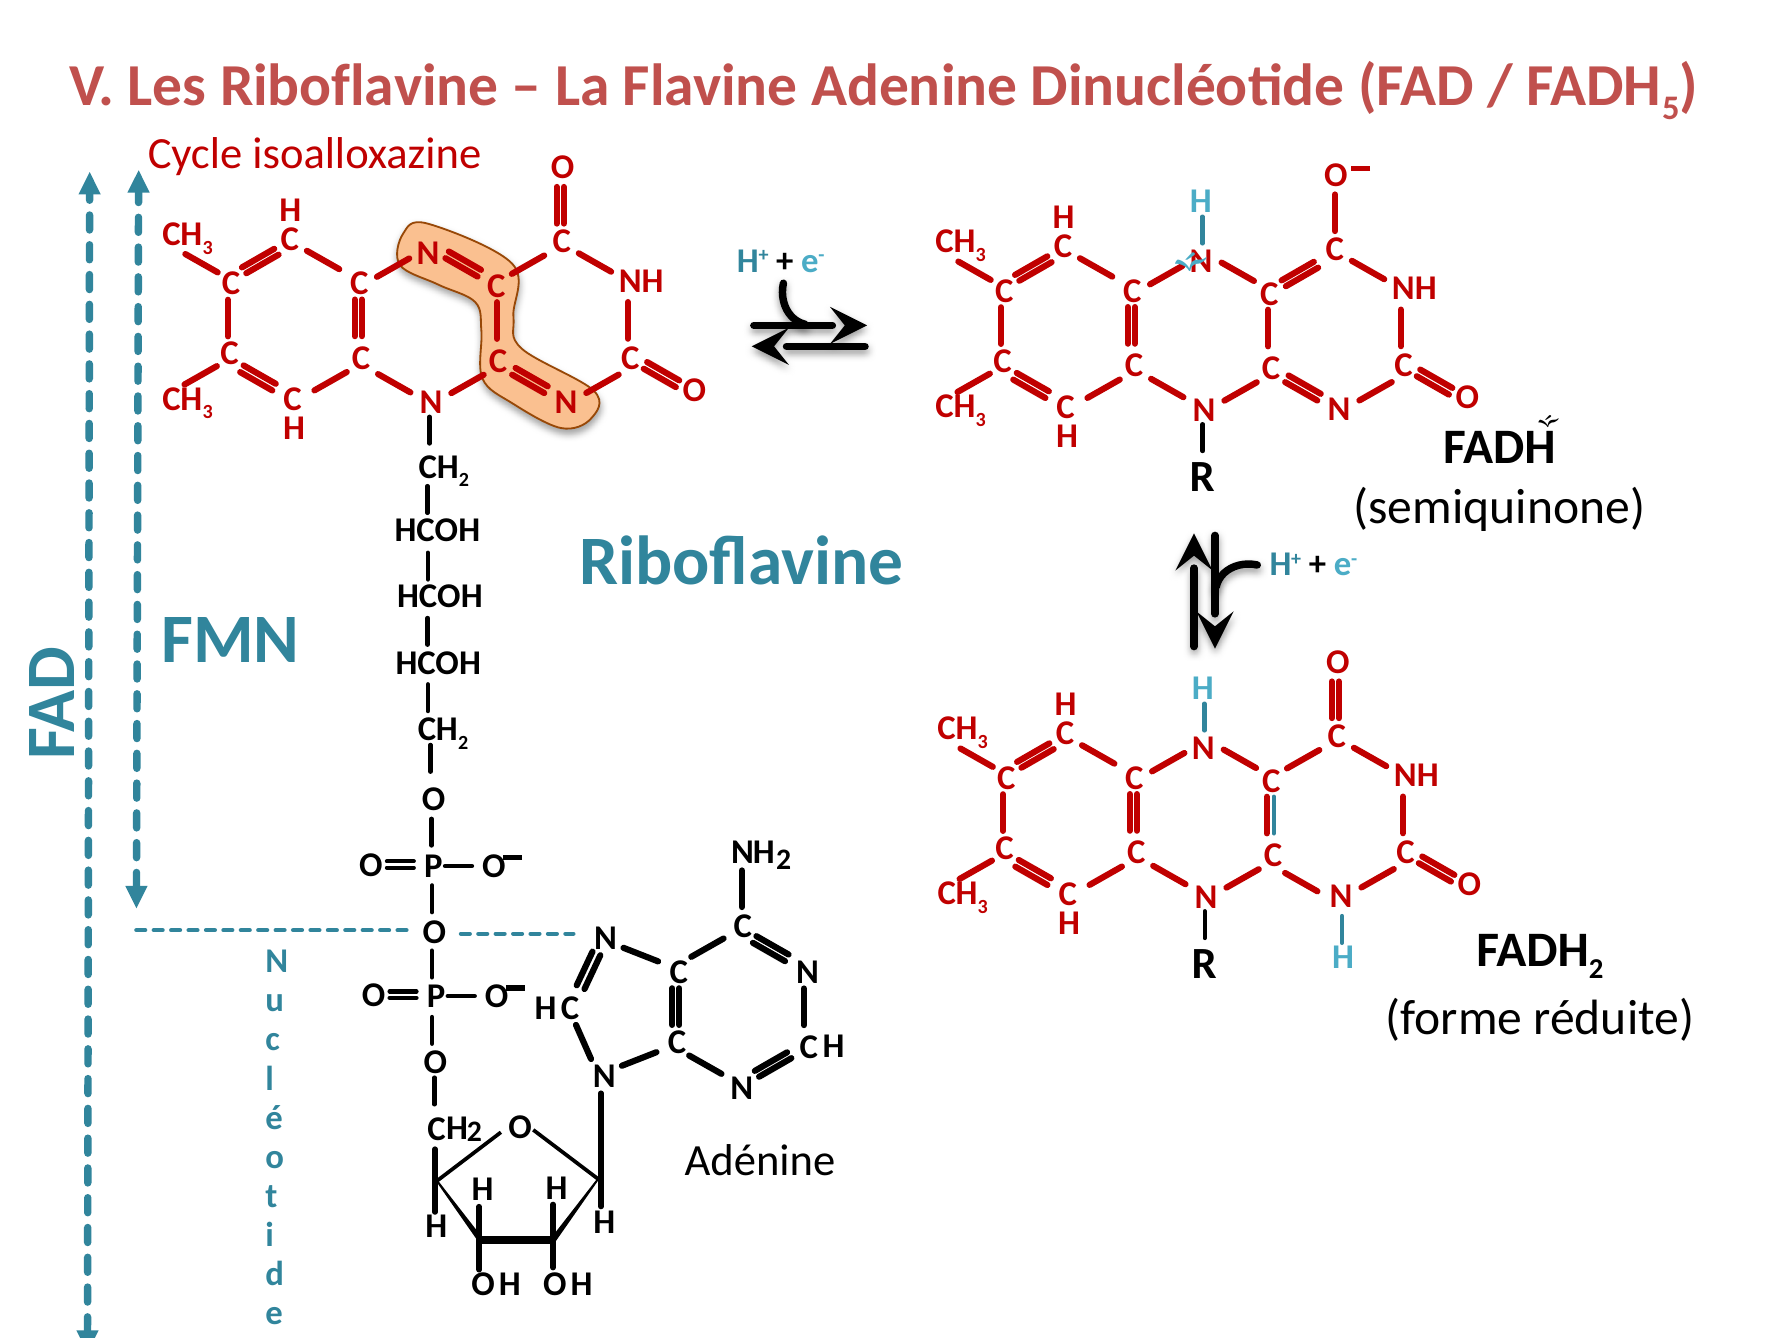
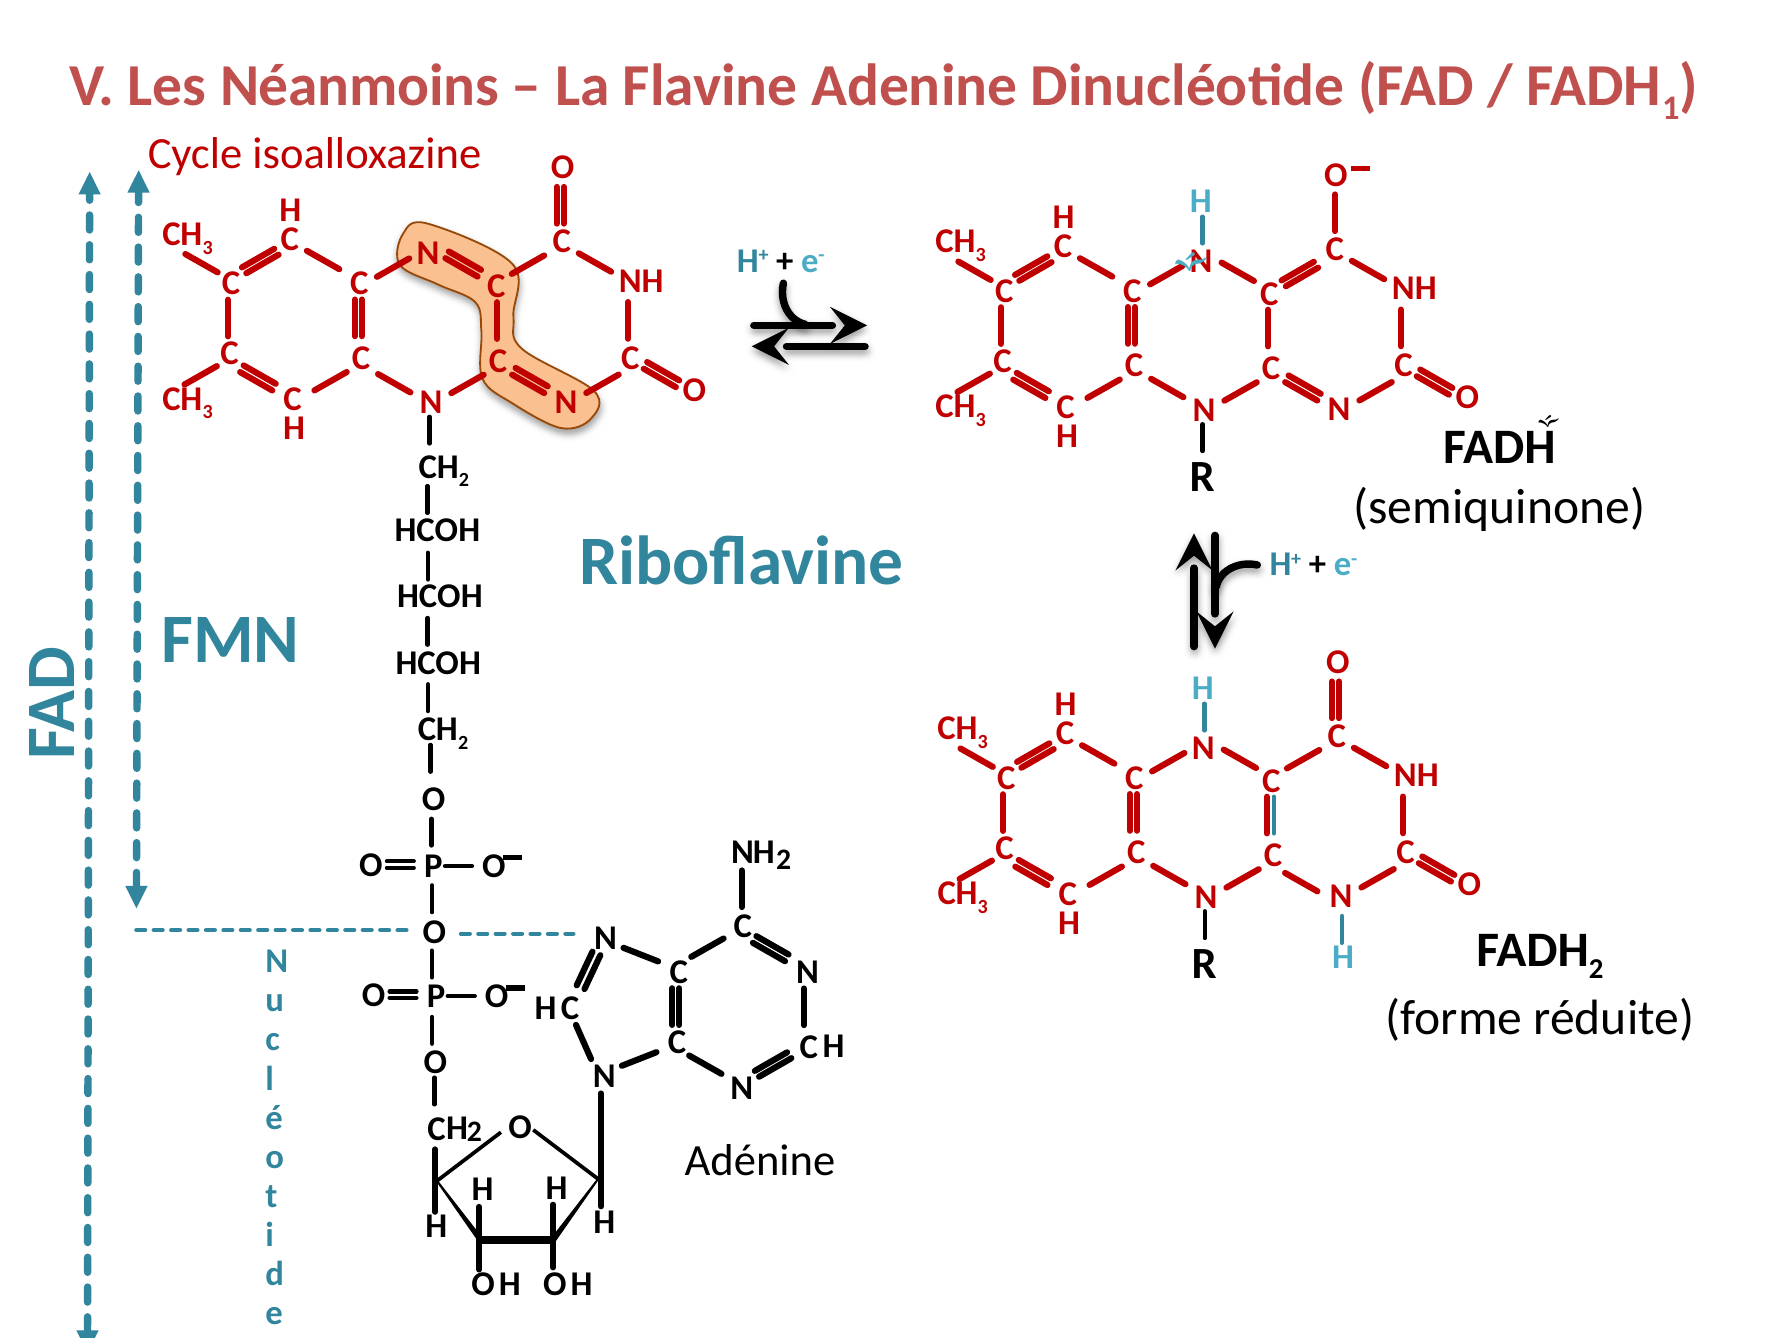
Les Riboflavine: Riboflavine -> Néanmoins (359, 85)
5: 5 -> 1 (1671, 109)
